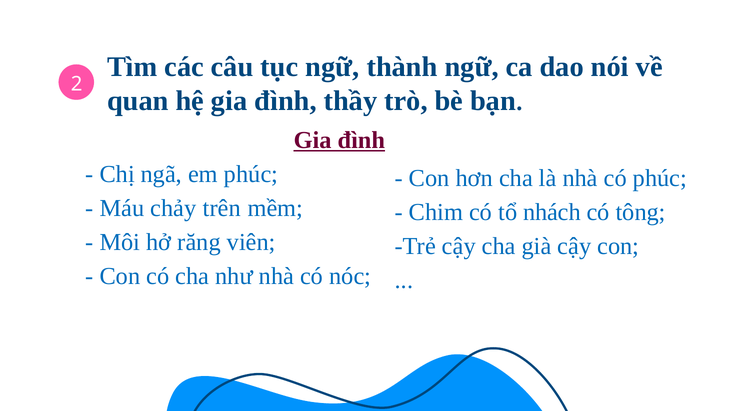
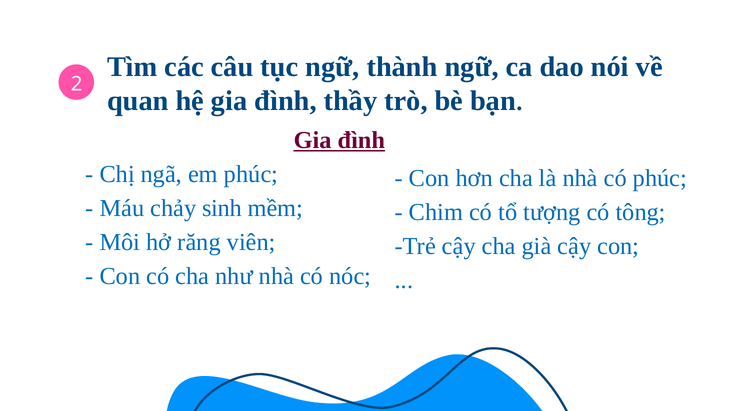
trên: trên -> sinh (222, 208)
nhách: nhách -> tượng (552, 212)
